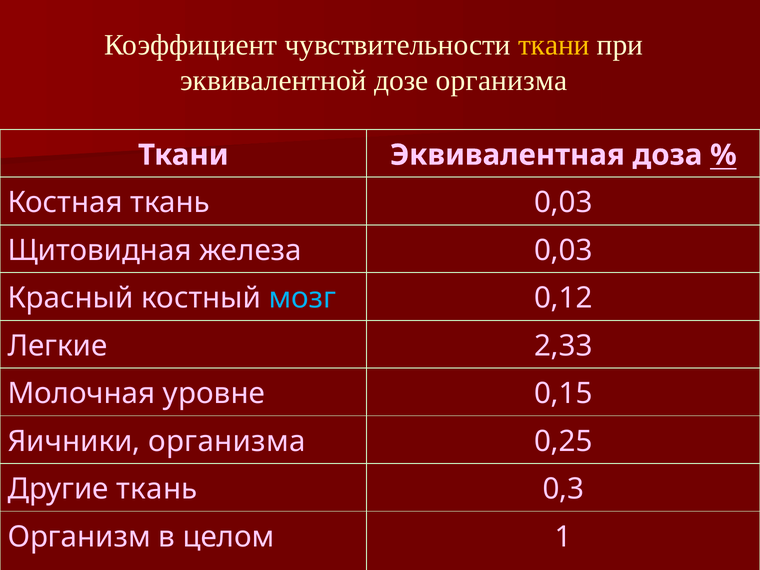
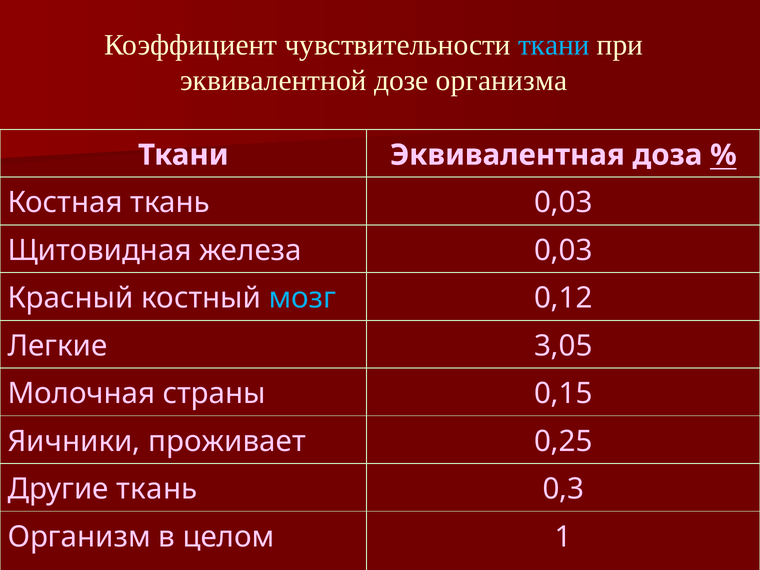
ткани colour: yellow -> light blue (554, 45)
2,33: 2,33 -> 3,05 (563, 346)
уровне: уровне -> страны (214, 394)
Яичники организма: организма -> проживает (227, 441)
